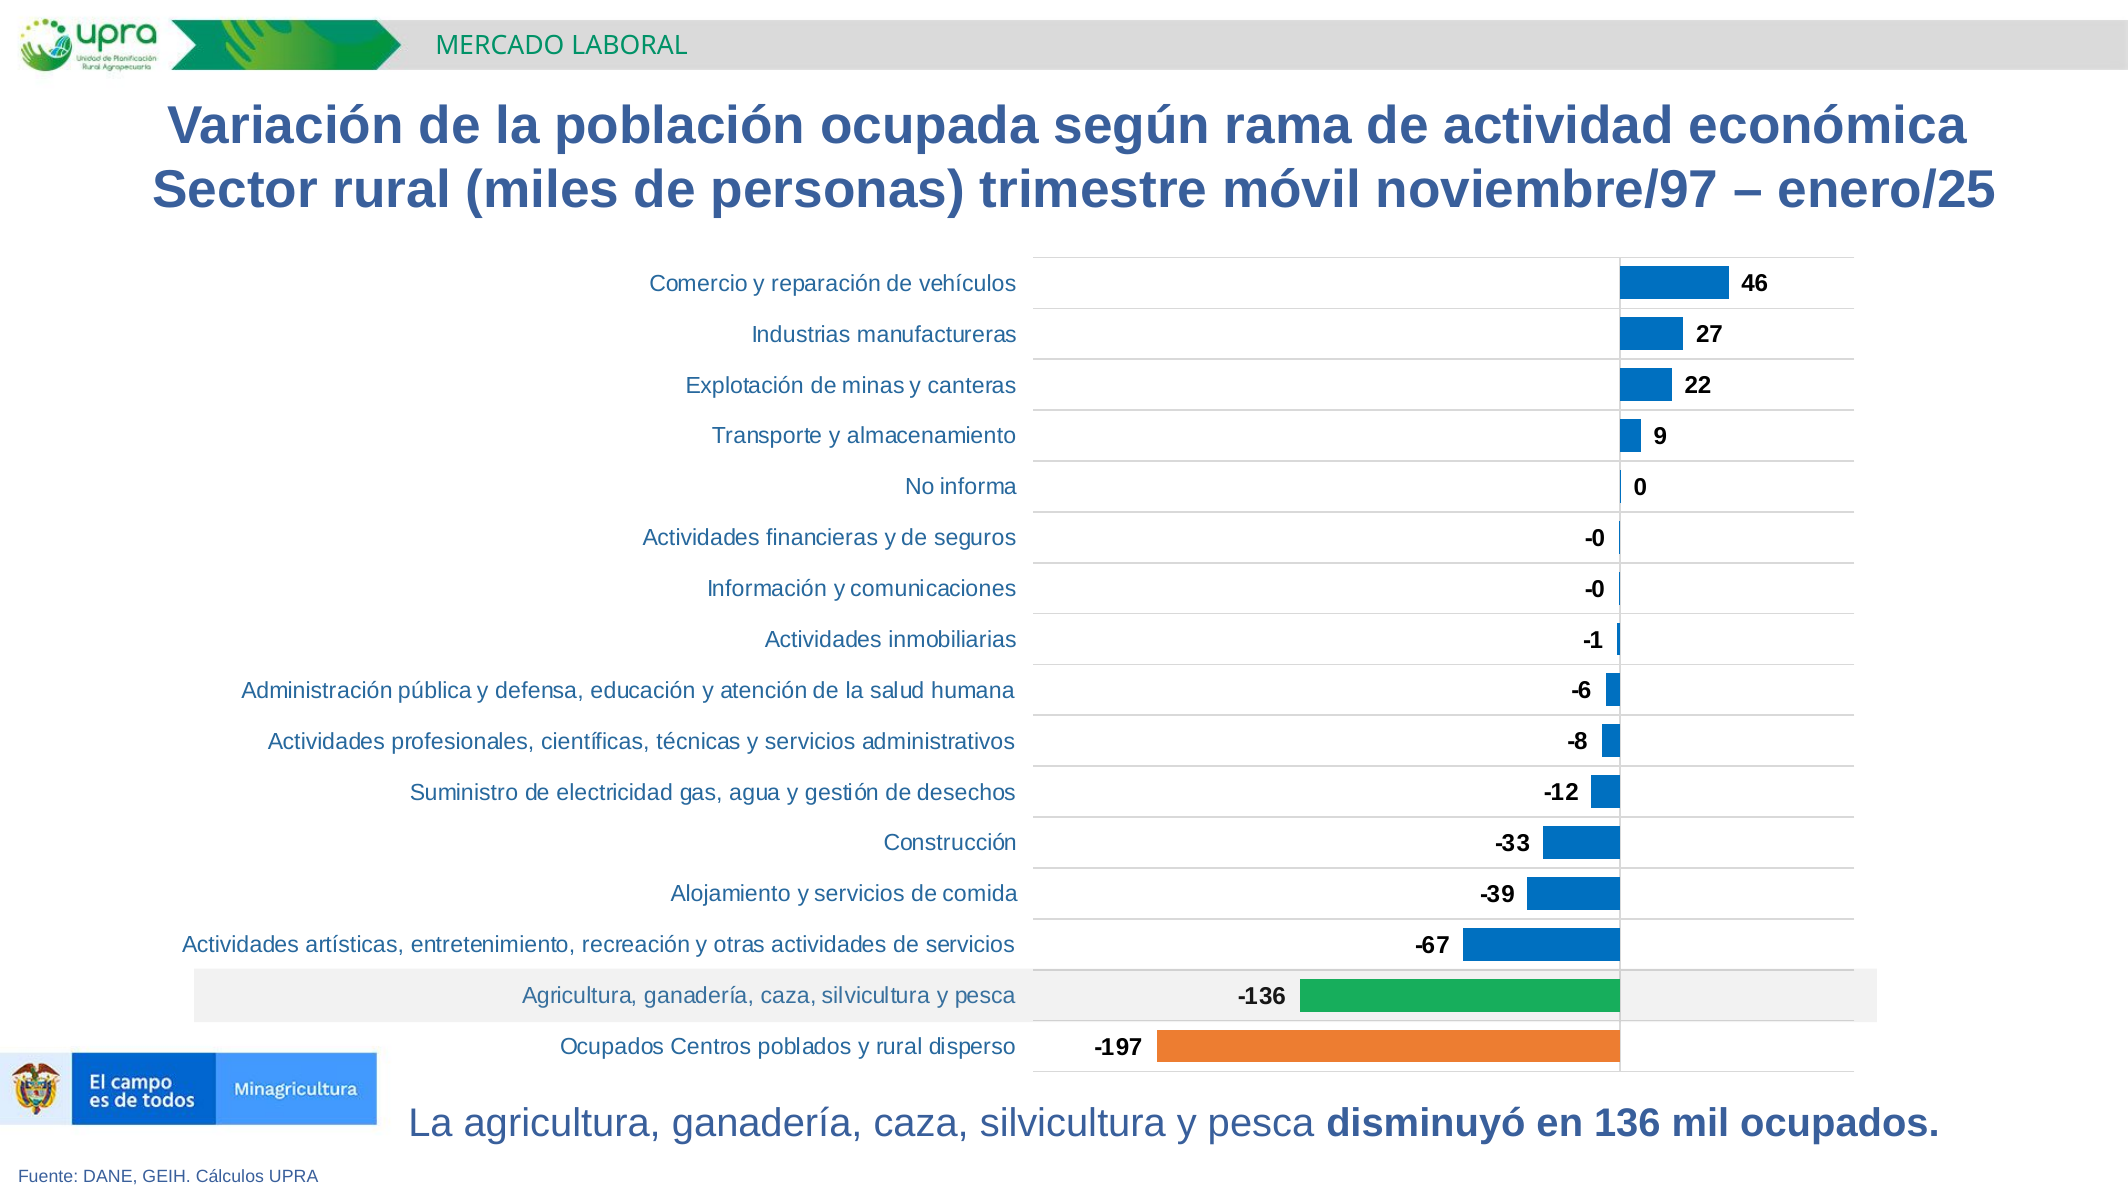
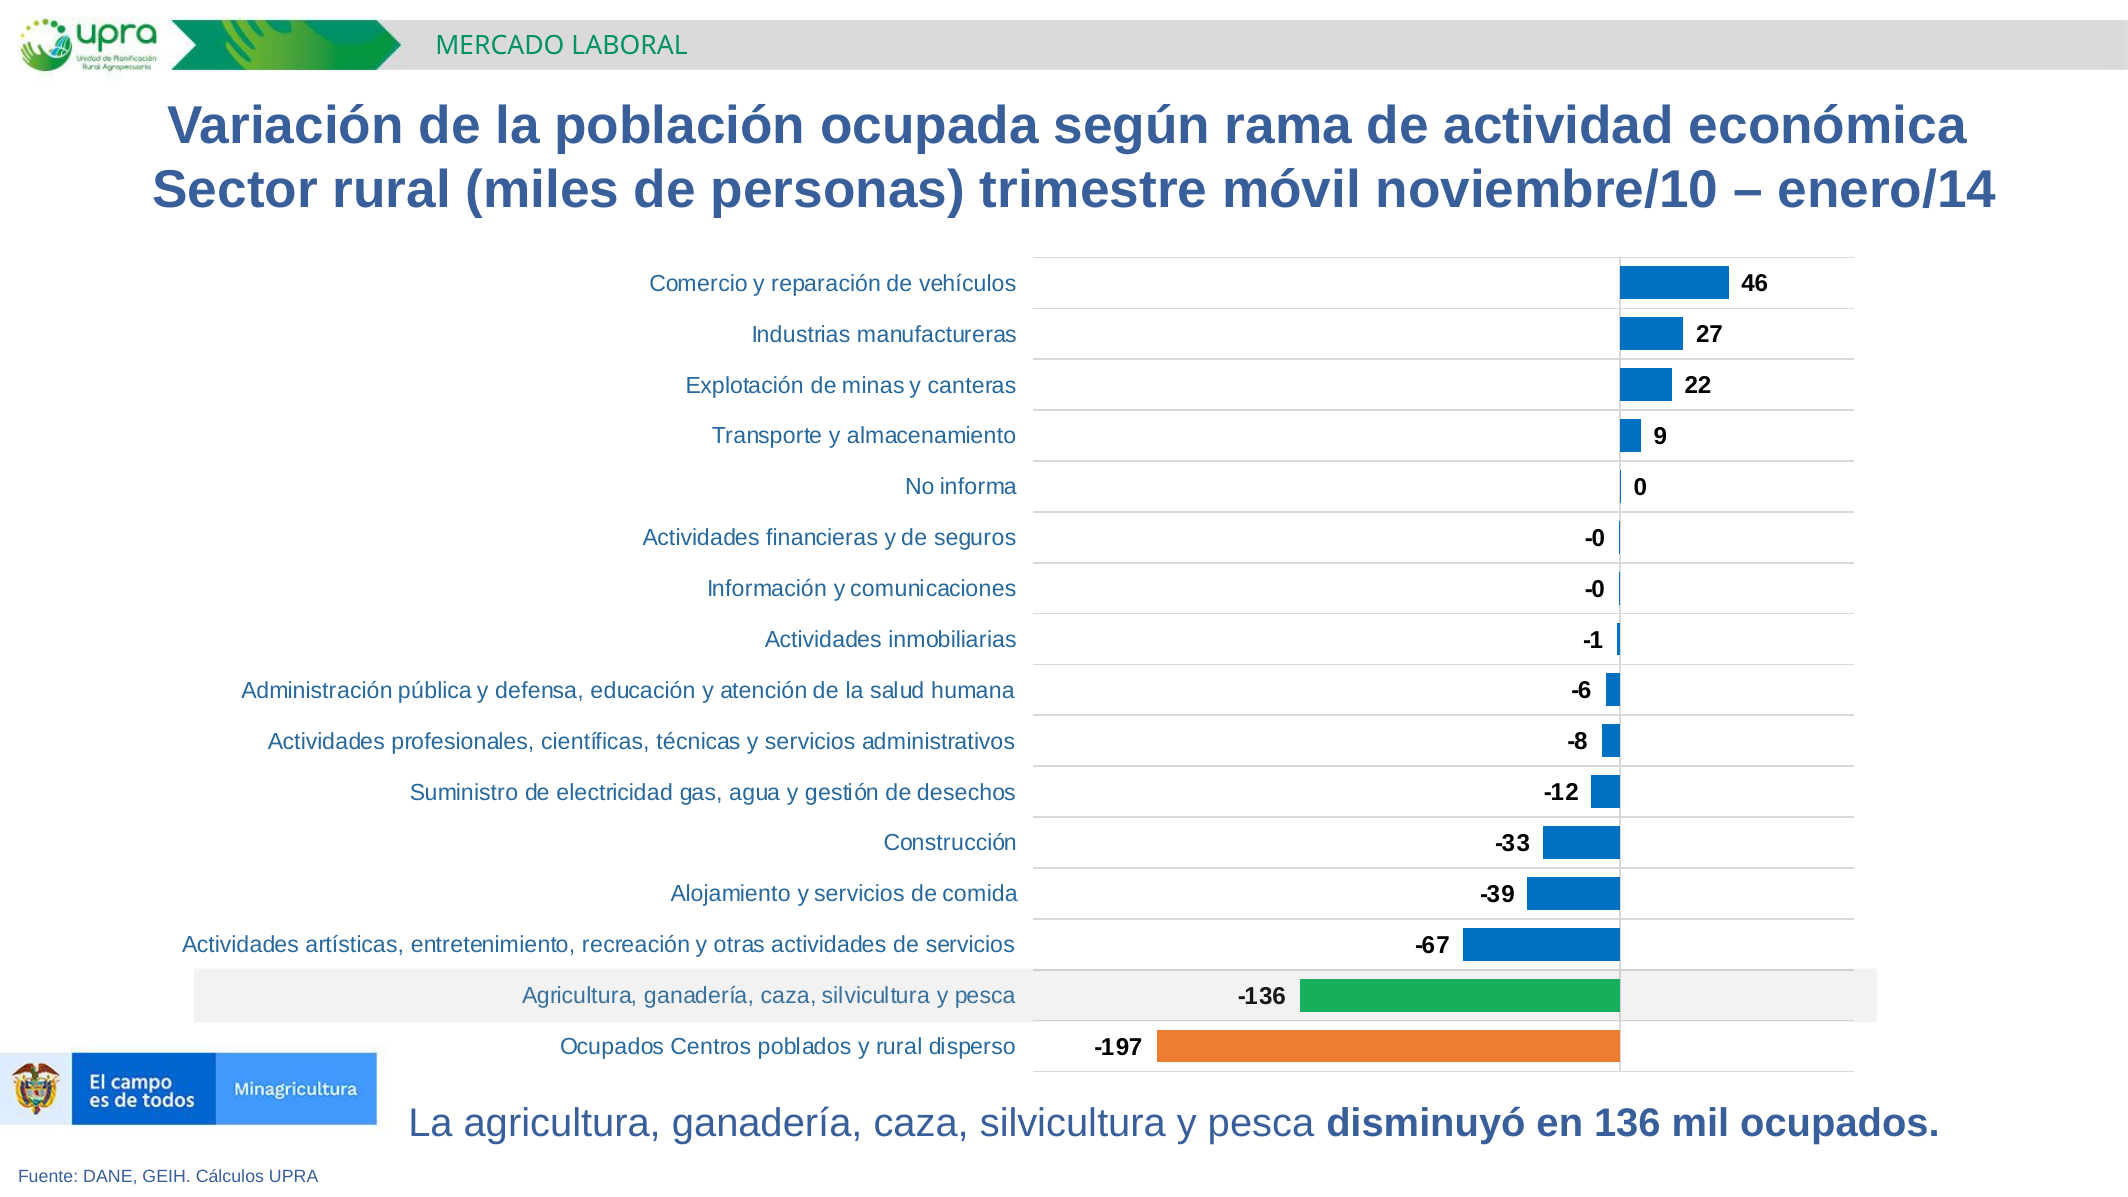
noviembre/97: noviembre/97 -> noviembre/10 (1547, 190)
enero/25: enero/25 -> enero/14 (1887, 190)
